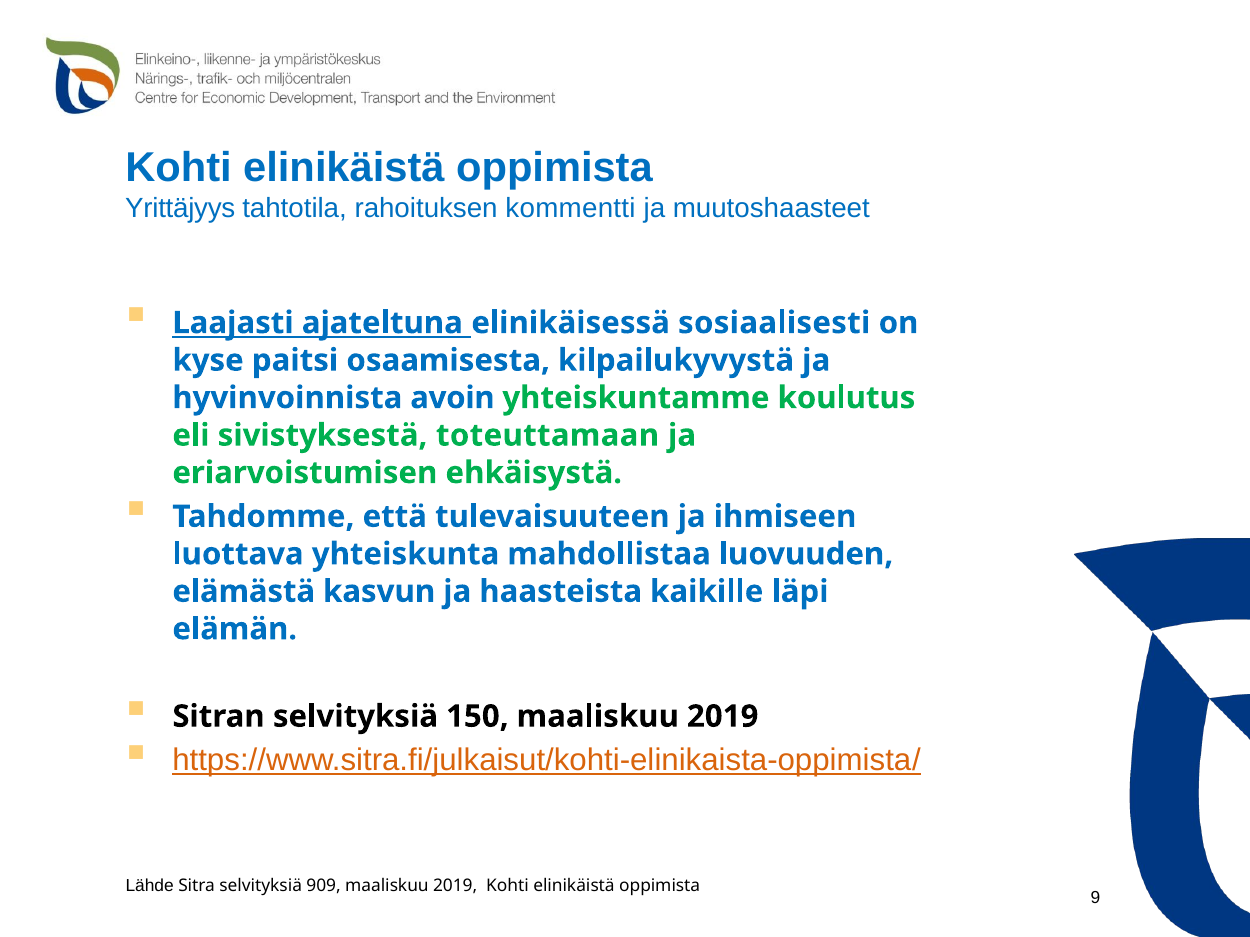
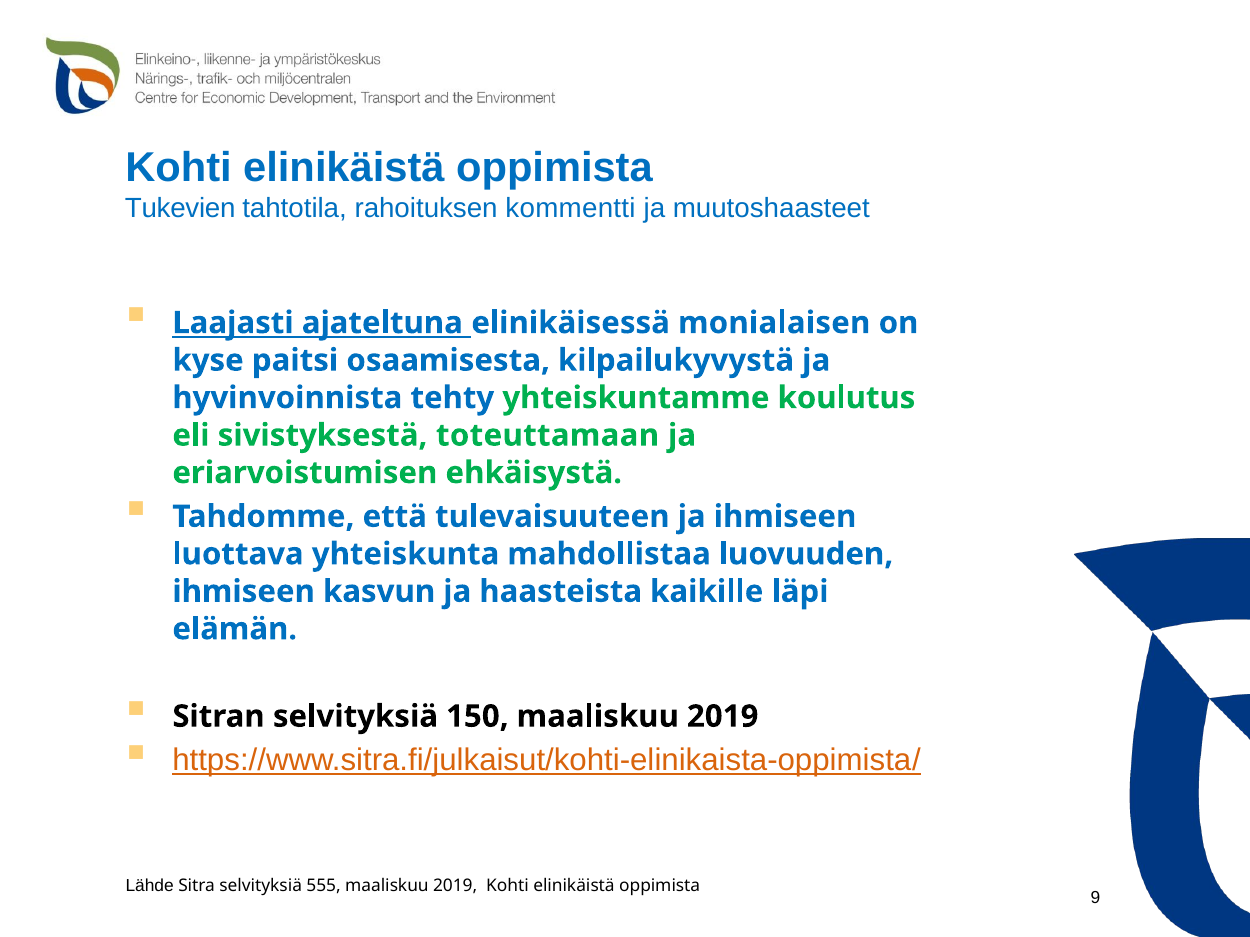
Yrittäjyys: Yrittäjyys -> Tukevien (180, 209)
sosiaalisesti: sosiaalisesti -> monialaisen (774, 323)
avoin: avoin -> tehty (452, 398)
elämästä: elämästä -> ihmiseen (244, 592)
909: 909 -> 555 (324, 886)
